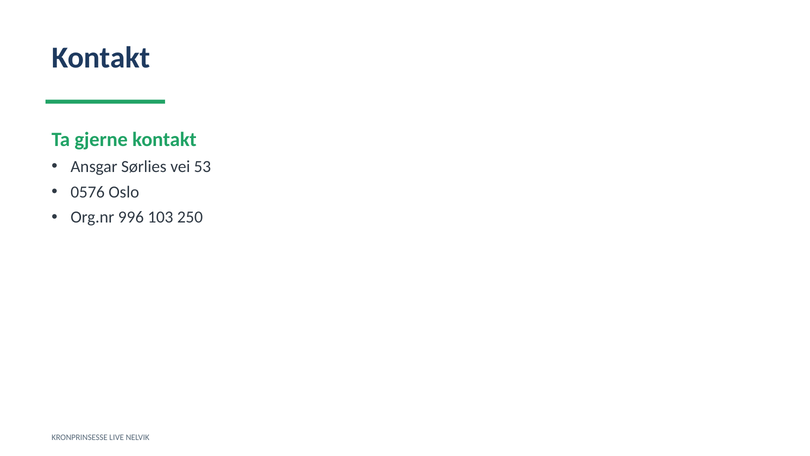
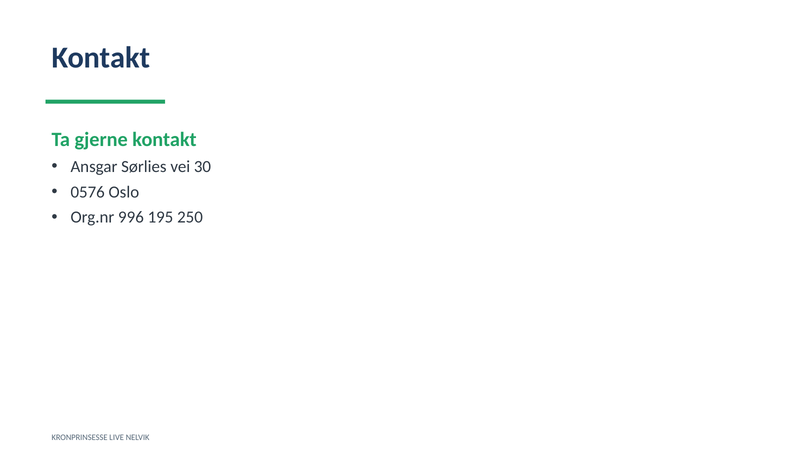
53: 53 -> 30 (202, 167)
103: 103 -> 195 (160, 217)
